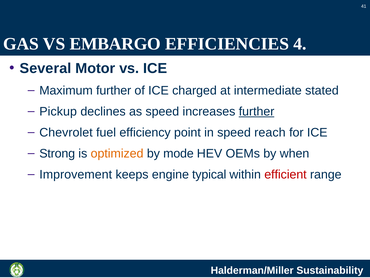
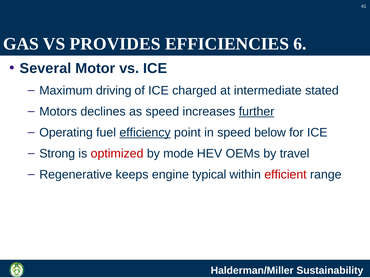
EMBARGO: EMBARGO -> PROVIDES (115, 44)
4: 4 -> 6 (300, 44)
Maximum further: further -> driving (114, 90)
Pickup: Pickup -> Motors (58, 111)
Chevrolet: Chevrolet -> Operating (66, 132)
efficiency underline: none -> present (145, 132)
reach: reach -> below (270, 132)
optimized colour: orange -> red (117, 153)
when: when -> travel (295, 153)
Improvement: Improvement -> Regenerative (76, 174)
